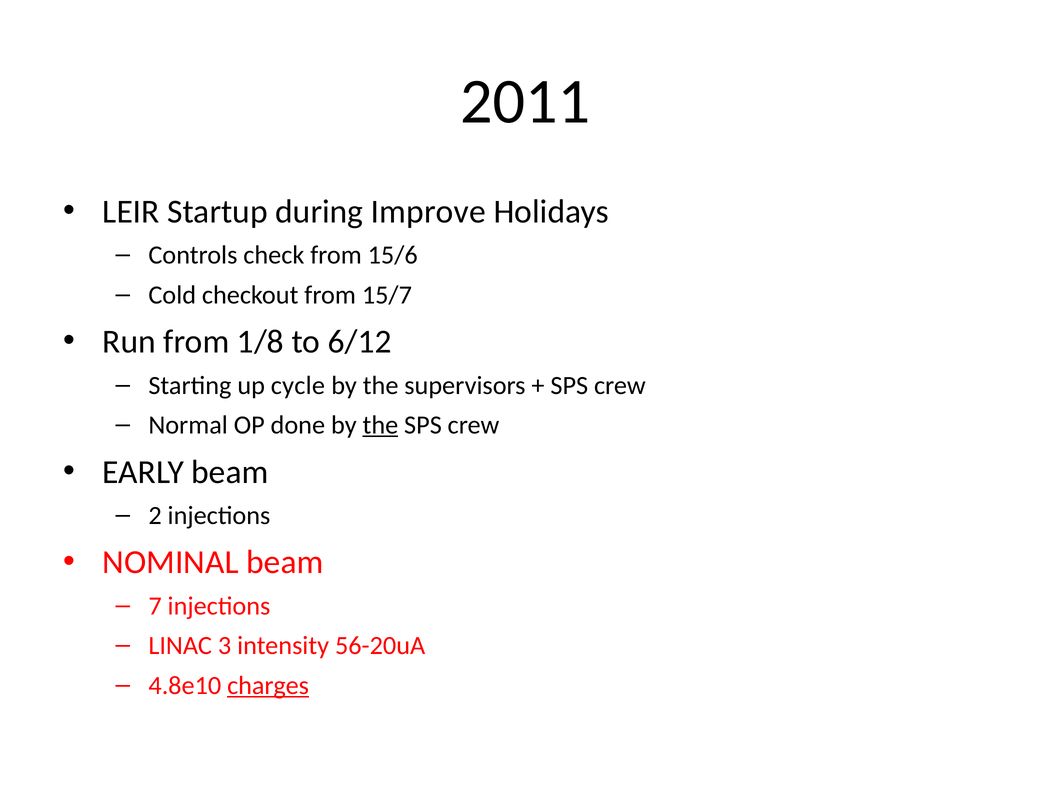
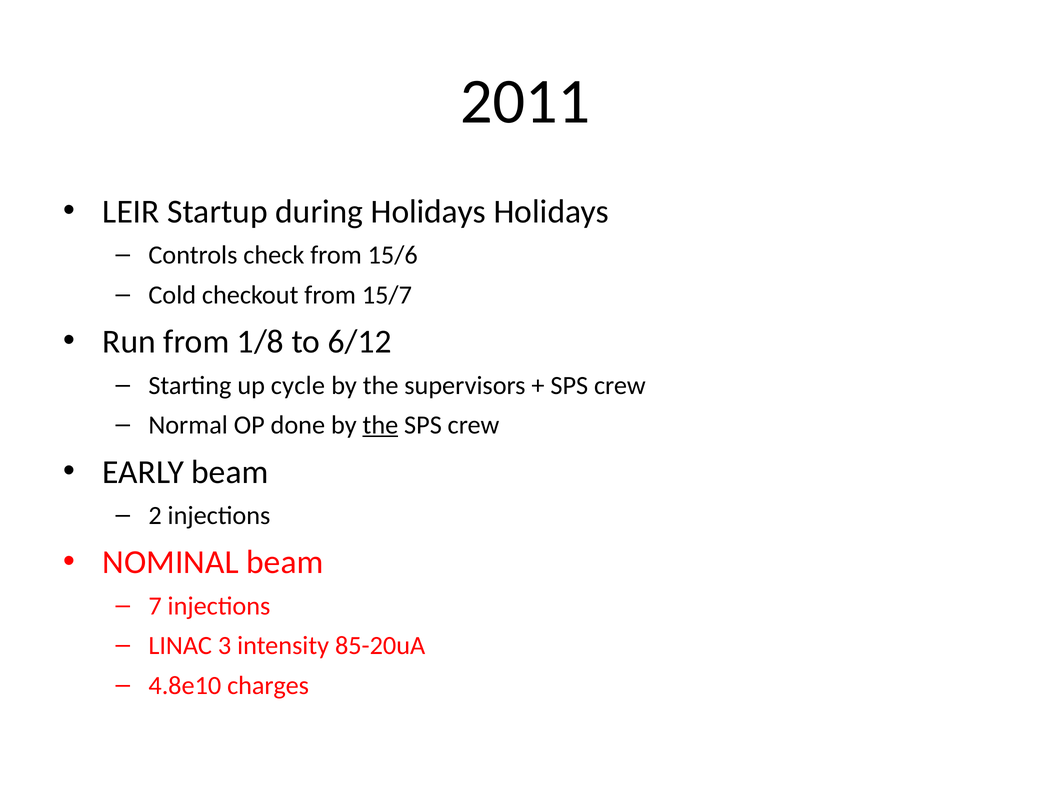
during Improve: Improve -> Holidays (428, 212)
56-20uA: 56-20uA -> 85-20uA (380, 646)
charges underline: present -> none (268, 686)
